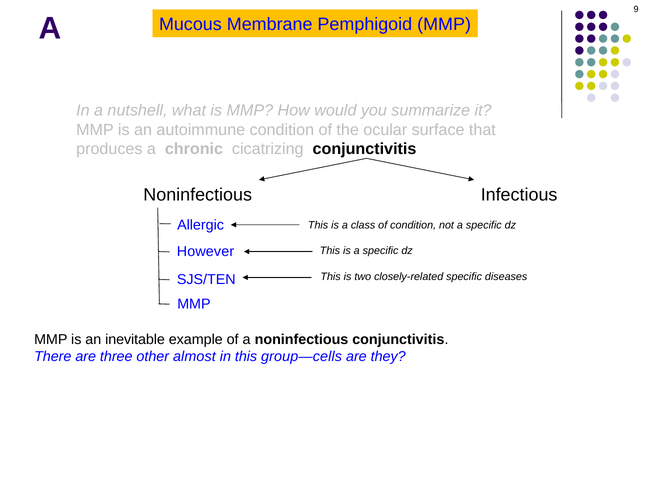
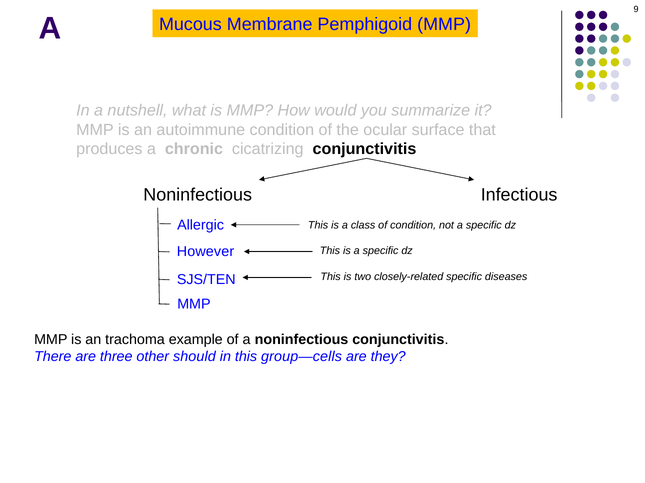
inevitable: inevitable -> trachoma (135, 340)
almost: almost -> should (194, 357)
